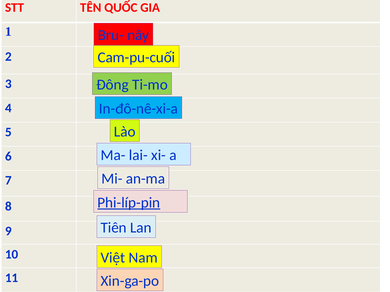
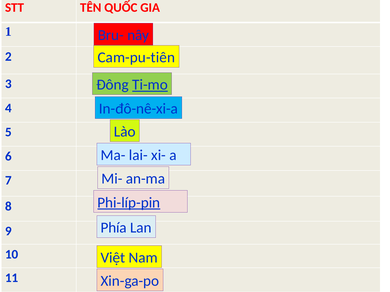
Cam-pu-cuối: Cam-pu-cuối -> Cam-pu-tiên (136, 58)
Ti-mo underline: none -> present (150, 85)
Tiên: Tiên -> Phía (114, 228)
